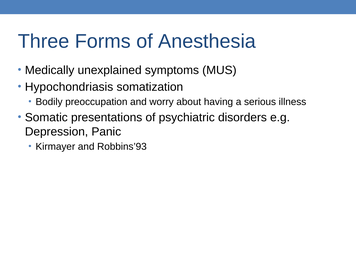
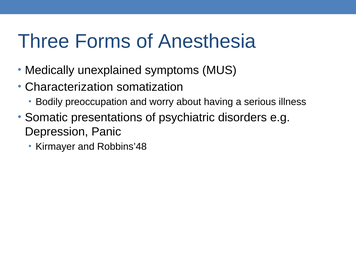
Hypochondriasis: Hypochondriasis -> Characterization (69, 87)
Robbins’93: Robbins’93 -> Robbins’48 (122, 147)
